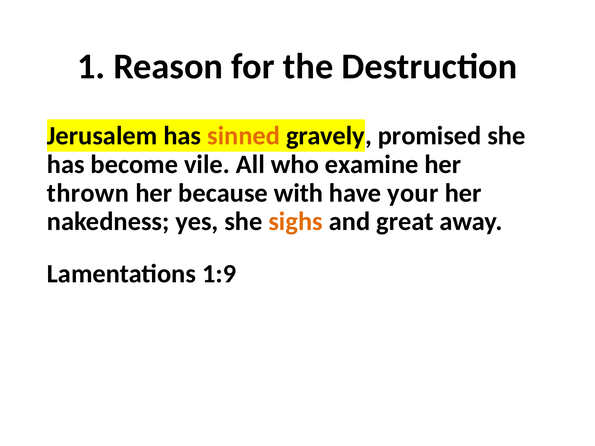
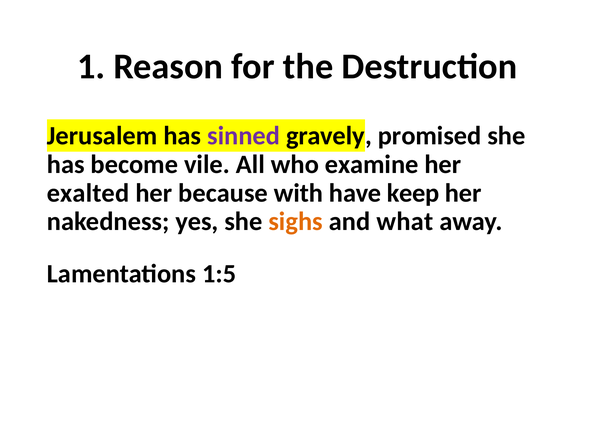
sinned colour: orange -> purple (244, 136)
thrown: thrown -> exalted (88, 193)
your: your -> keep (413, 193)
great: great -> what (405, 222)
1:9: 1:9 -> 1:5 (219, 274)
